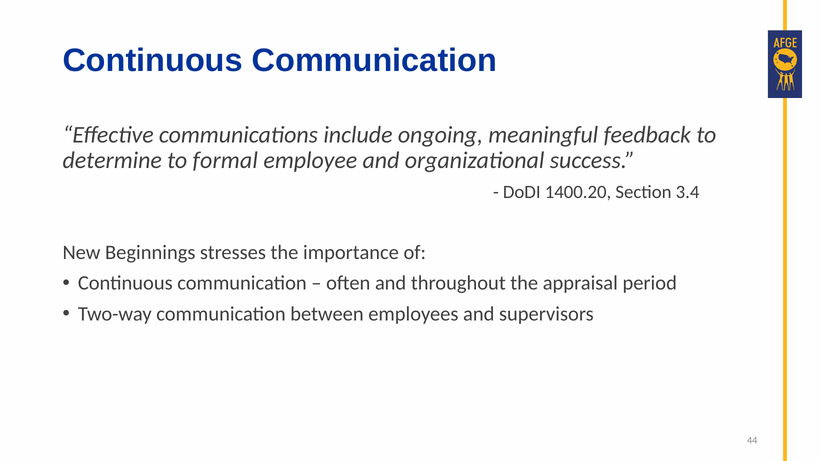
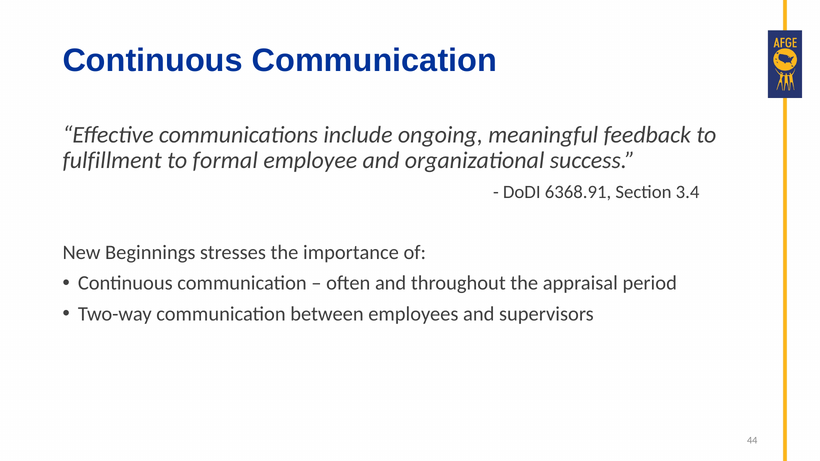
determine: determine -> fulfillment (112, 161)
1400.20: 1400.20 -> 6368.91 (578, 192)
